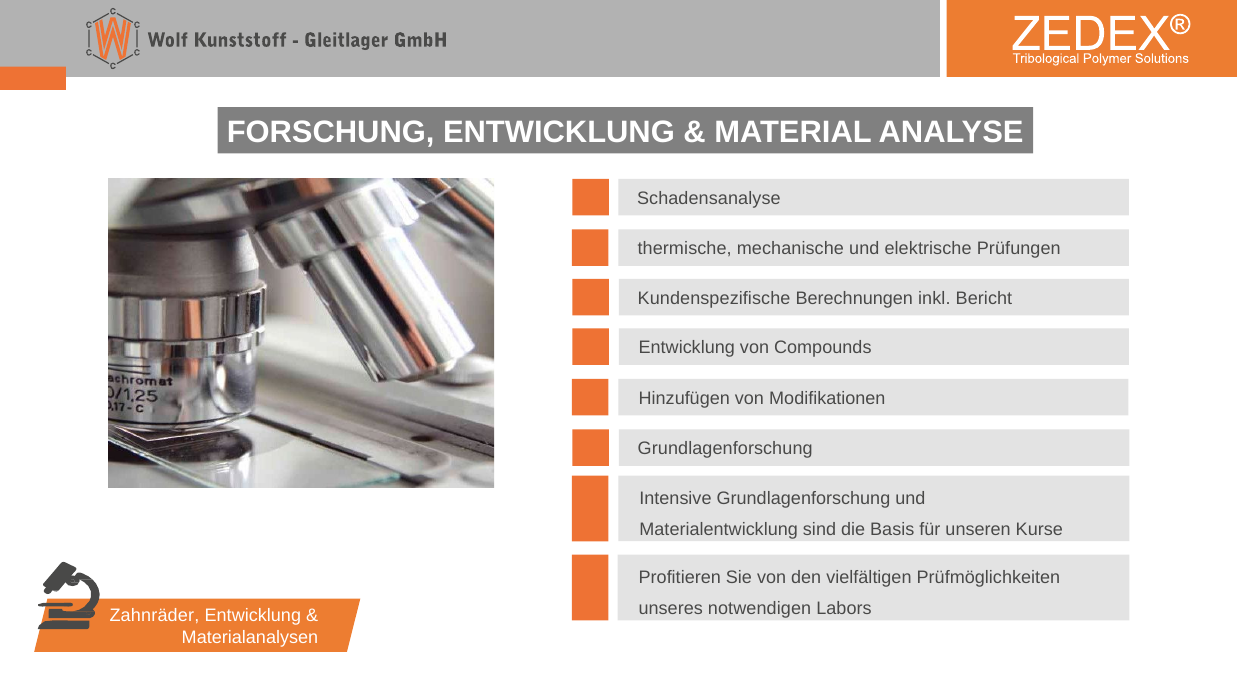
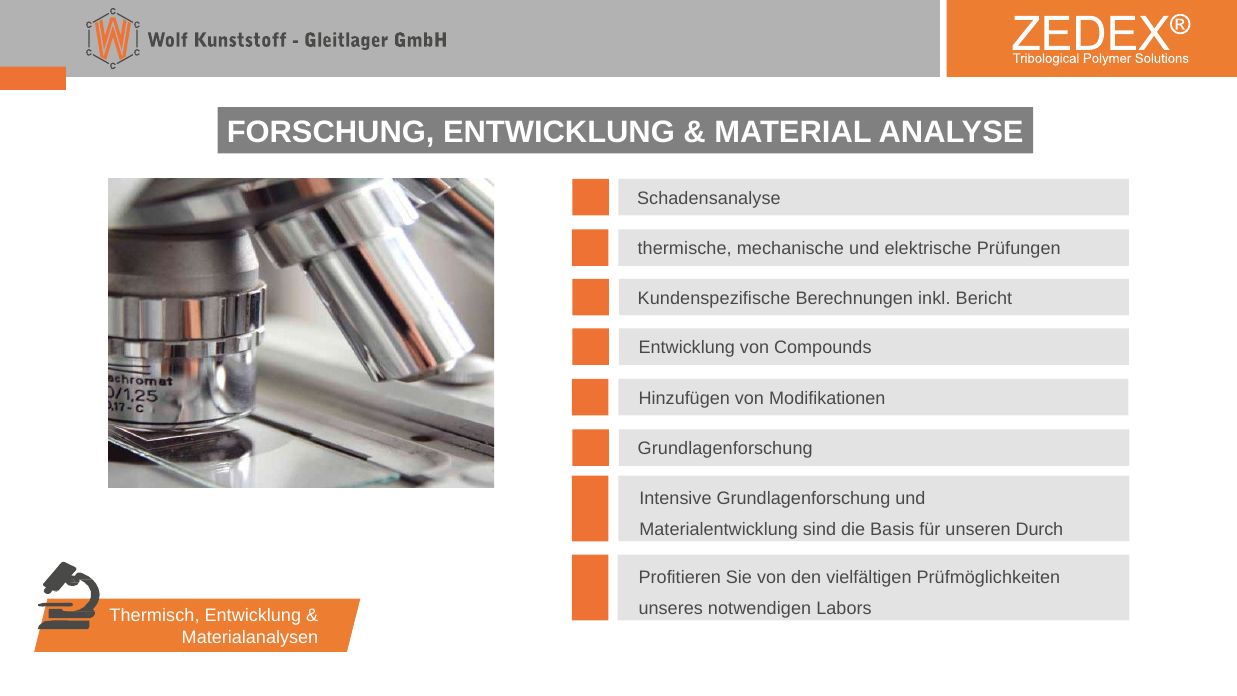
Kurse: Kurse -> Durch (1039, 530)
Zahnräder: Zahnräder -> Thermisch (154, 615)
